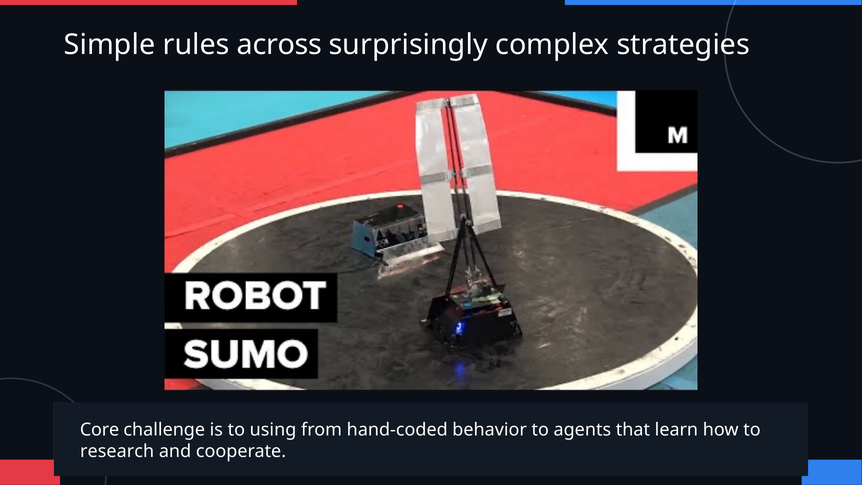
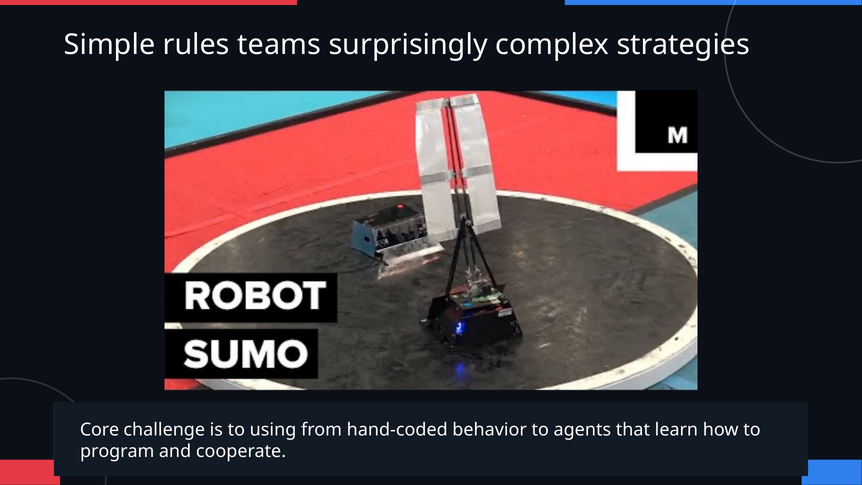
across: across -> teams (279, 45)
research: research -> program (117, 451)
